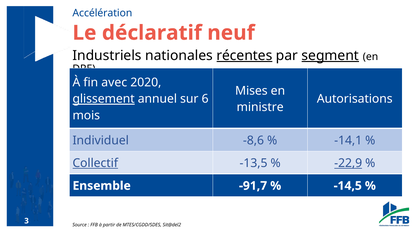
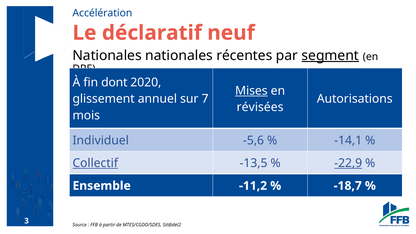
Industriels: Industriels -> Nationales (107, 55)
récentes underline: present -> none (244, 55)
avec: avec -> dont (114, 82)
Mises underline: none -> present (251, 91)
glissement underline: present -> none (104, 99)
6: 6 -> 7 (205, 99)
ministre: ministre -> révisées (260, 107)
-8,6: -8,6 -> -5,6 (253, 140)
-91,7: -91,7 -> -11,2 (253, 186)
-14,5: -14,5 -> -18,7 (348, 186)
